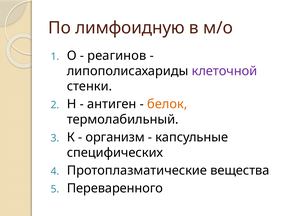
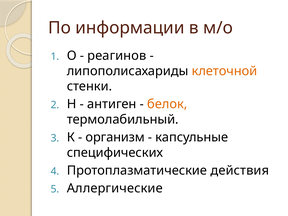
лимфоидную: лимфоидную -> информации (130, 28)
клеточной colour: purple -> orange (224, 71)
вещества: вещества -> действия (240, 170)
Переваренного: Переваренного -> Аллергические (115, 188)
